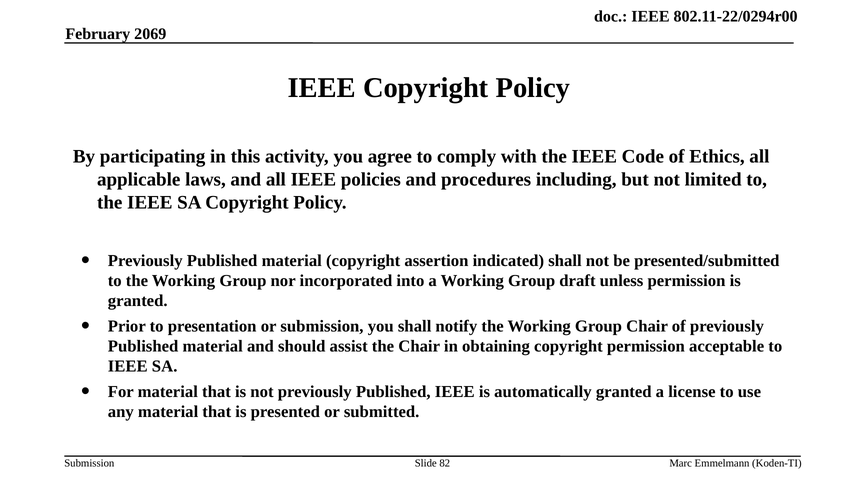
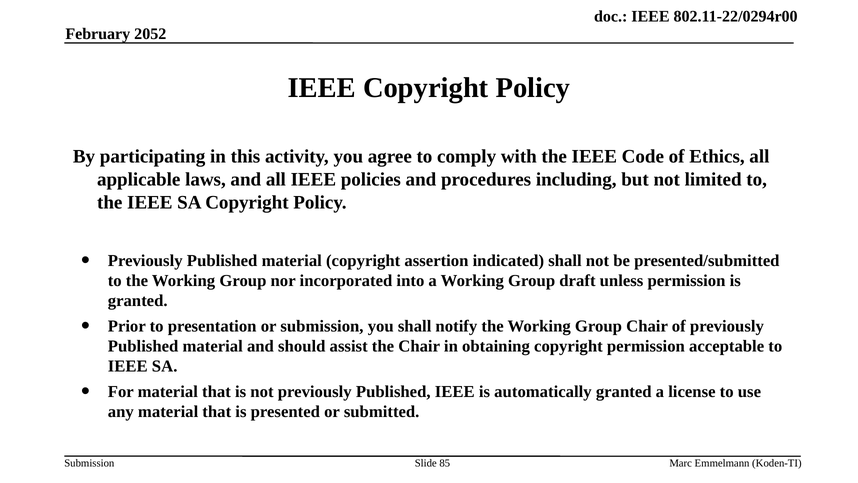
2069: 2069 -> 2052 (150, 34)
82: 82 -> 85 (445, 463)
